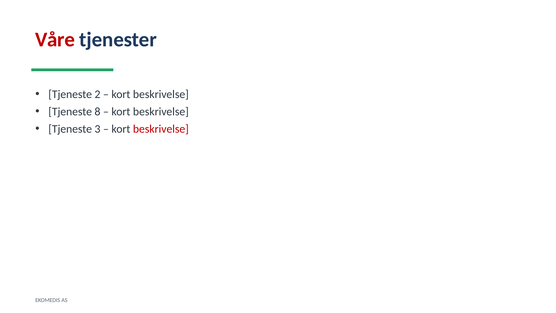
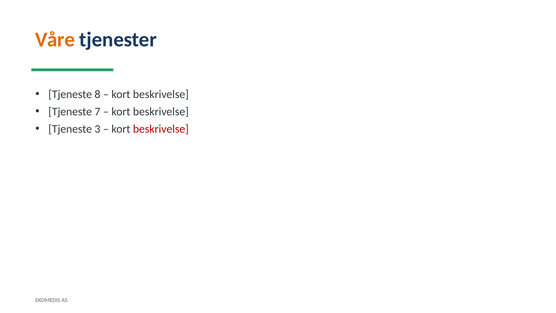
Våre colour: red -> orange (55, 40)
2: 2 -> 8 (97, 94)
8: 8 -> 7 (97, 112)
